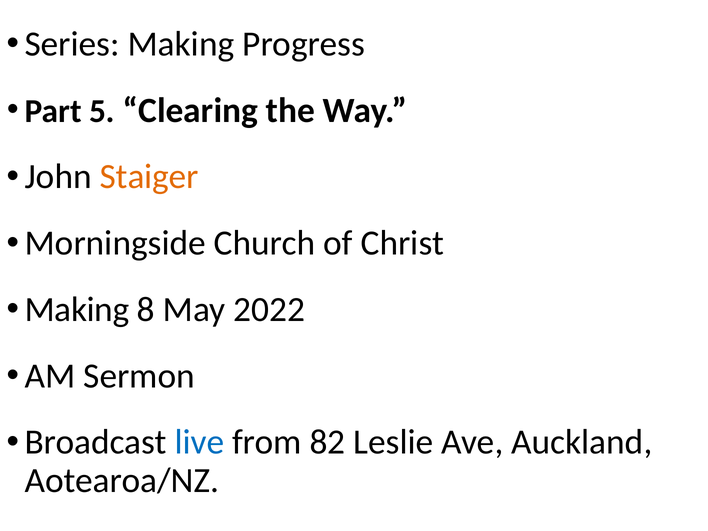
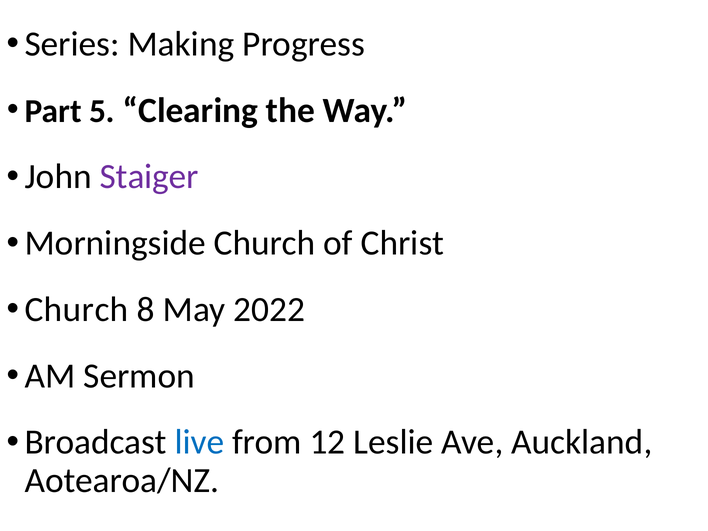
Staiger colour: orange -> purple (149, 177)
Making: Making -> Church (77, 310)
82: 82 -> 12 (327, 442)
